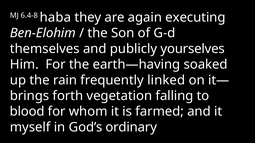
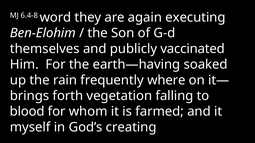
haba: haba -> word (55, 17)
yourselves: yourselves -> vaccinated (193, 49)
linked: linked -> where (166, 80)
ordinary: ordinary -> creating (131, 128)
